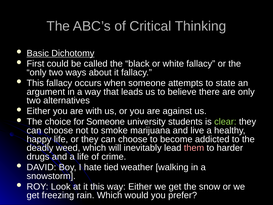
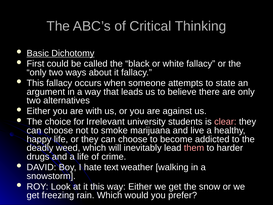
for Someone: Someone -> Irrelevant (105, 122)
clear colour: light green -> pink (225, 122)
tied: tied -> text (111, 167)
